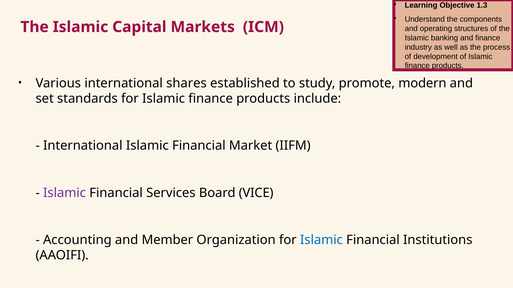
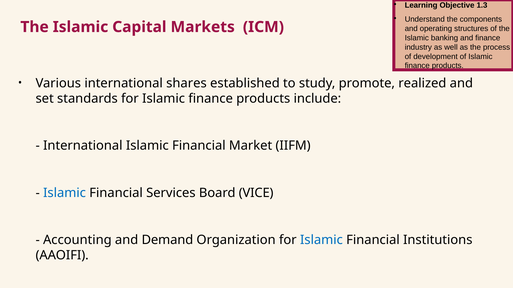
modern: modern -> realized (422, 83)
Islamic colour: purple -> blue (65, 193)
Member: Member -> Demand (167, 240)
